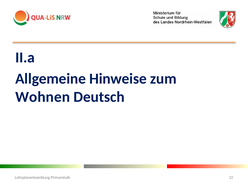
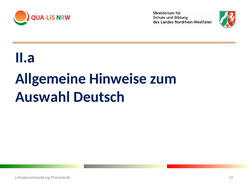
Wohnen: Wohnen -> Auswahl (43, 97)
